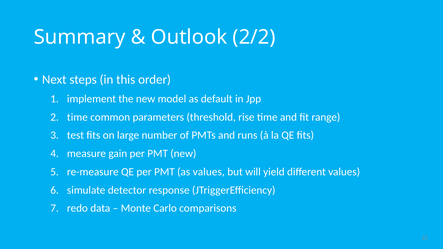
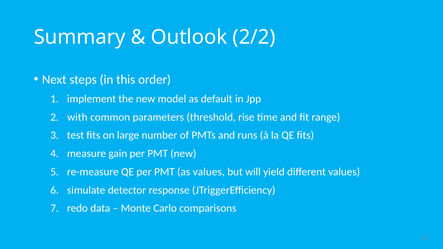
time: time -> with (77, 117)
